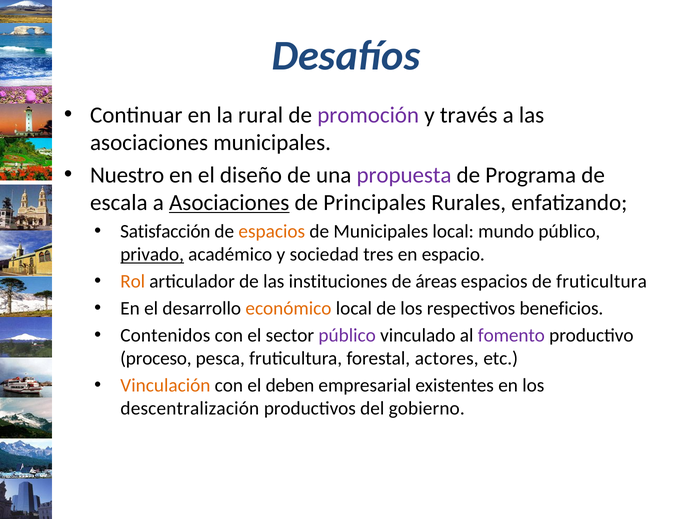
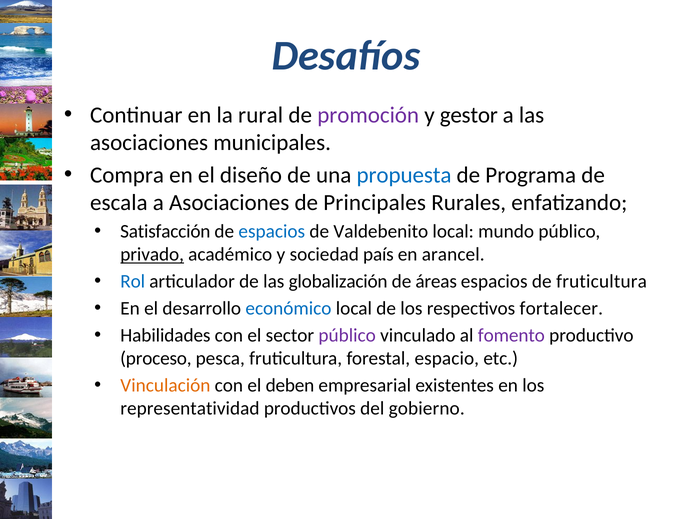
través: través -> gestor (469, 115)
Nuestro: Nuestro -> Compra (127, 175)
propuesta colour: purple -> blue (404, 175)
Asociaciones underline: present -> none (229, 203)
espacios colour: orange -> blue (272, 232)
de Municipales: Municipales -> Valdebenito (381, 232)
tres: tres -> país (378, 255)
espacio: espacio -> arancel (453, 255)
Rol colour: orange -> blue (133, 282)
instituciones: instituciones -> globalización (338, 282)
económico colour: orange -> blue (288, 308)
beneficios: beneficios -> fortalecer (561, 308)
Contenidos: Contenidos -> Habilidades (165, 335)
actores: actores -> espacio (447, 358)
descentralización: descentralización -> representatividad (190, 408)
